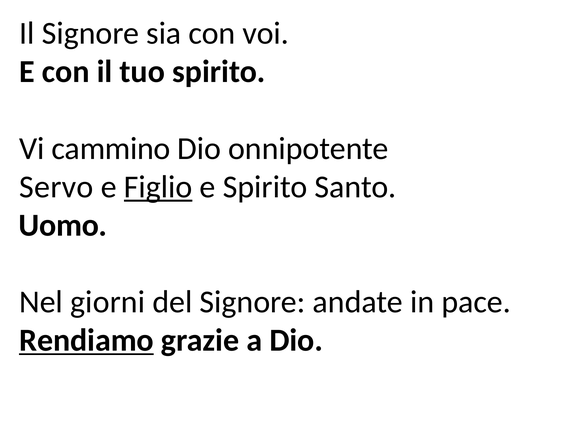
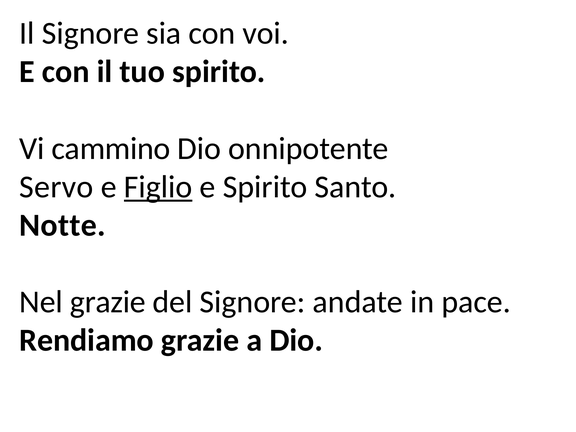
Uomo: Uomo -> Notte (63, 225)
Nel giorni: giorni -> grazie (108, 302)
Rendiamo underline: present -> none (87, 340)
